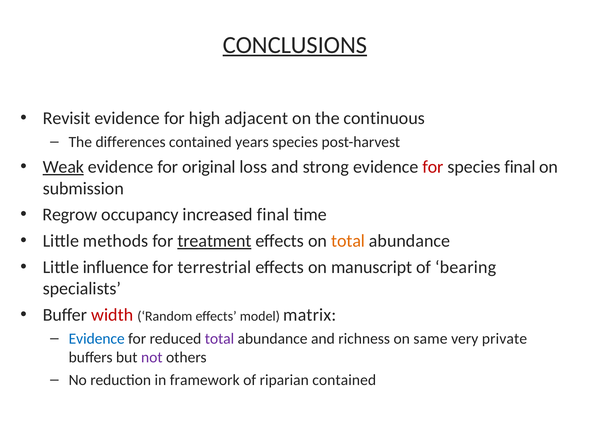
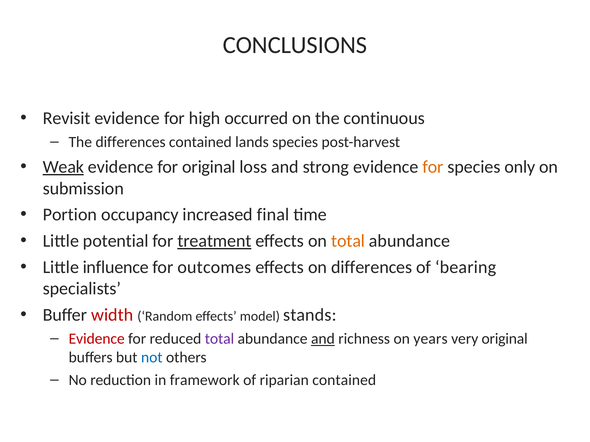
CONCLUSIONS underline: present -> none (295, 45)
adjacent: adjacent -> occurred (256, 118)
years: years -> lands (252, 142)
for colour: red -> orange (433, 167)
species final: final -> only (520, 167)
Regrow: Regrow -> Portion (70, 215)
methods: methods -> potential (116, 241)
terrestrial: terrestrial -> outcomes (214, 267)
on manuscript: manuscript -> differences (372, 267)
matrix: matrix -> stands (310, 315)
Evidence colour: blue -> red (97, 339)
and underline: none -> present (323, 339)
same: same -> years (430, 339)
very private: private -> original (505, 339)
not colour: purple -> blue (152, 358)
